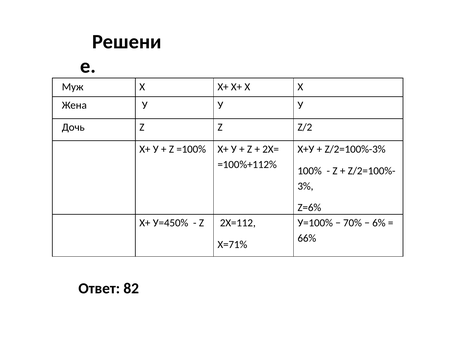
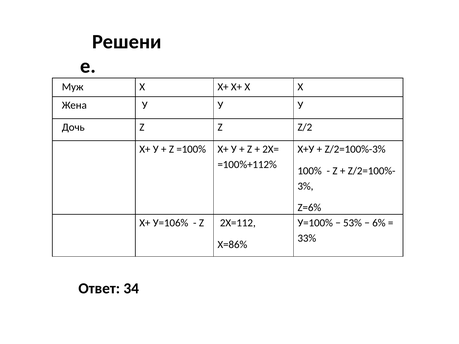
У=450%: У=450% -> У=106% (171, 223)
70%: 70% -> 53% (353, 223)
66%: 66% -> 33% (307, 238)
Х=71%: Х=71% -> Х=86% (232, 245)
82: 82 -> 34 (131, 289)
